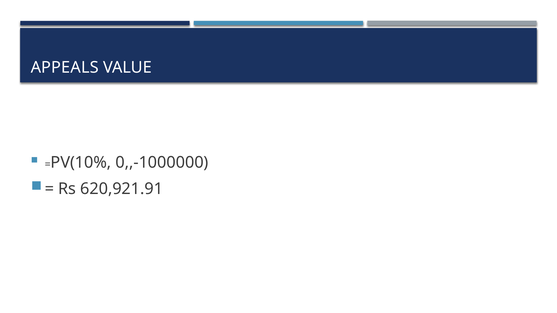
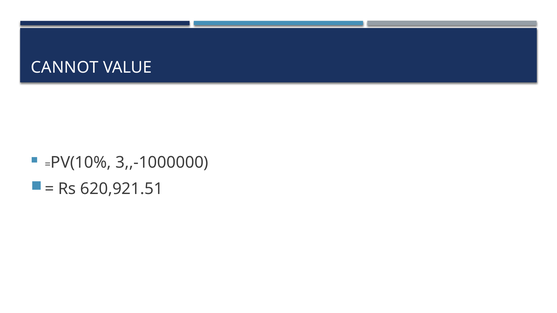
APPEALS: APPEALS -> CANNOT (65, 68)
0,,-1000000: 0,,-1000000 -> 3,,-1000000 (162, 163)
620,921.91: 620,921.91 -> 620,921.51 (122, 189)
